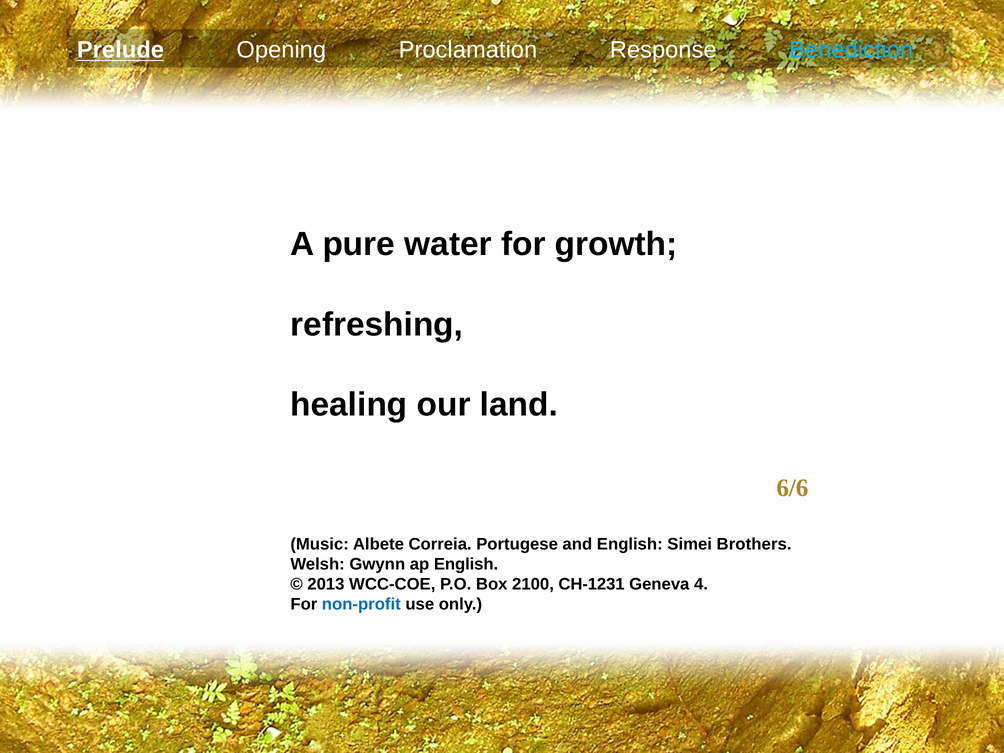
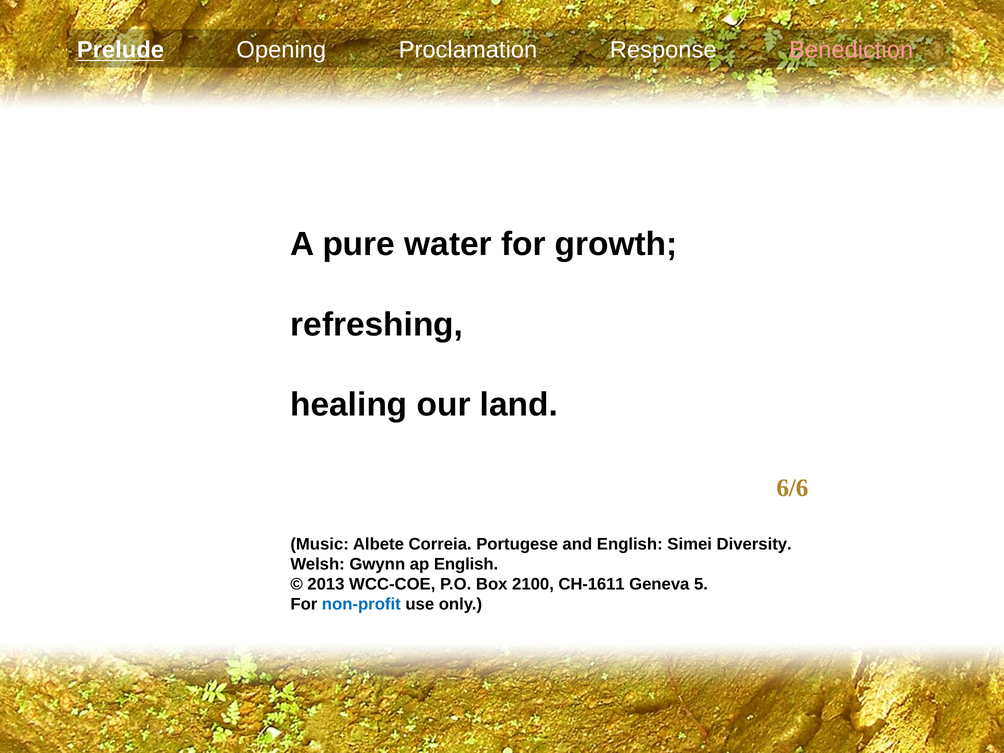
Benediction colour: light blue -> pink (851, 50)
Brothers: Brothers -> Diversity (754, 544)
CH-1231: CH-1231 -> CH-1611 (592, 584)
4: 4 -> 5 (701, 584)
